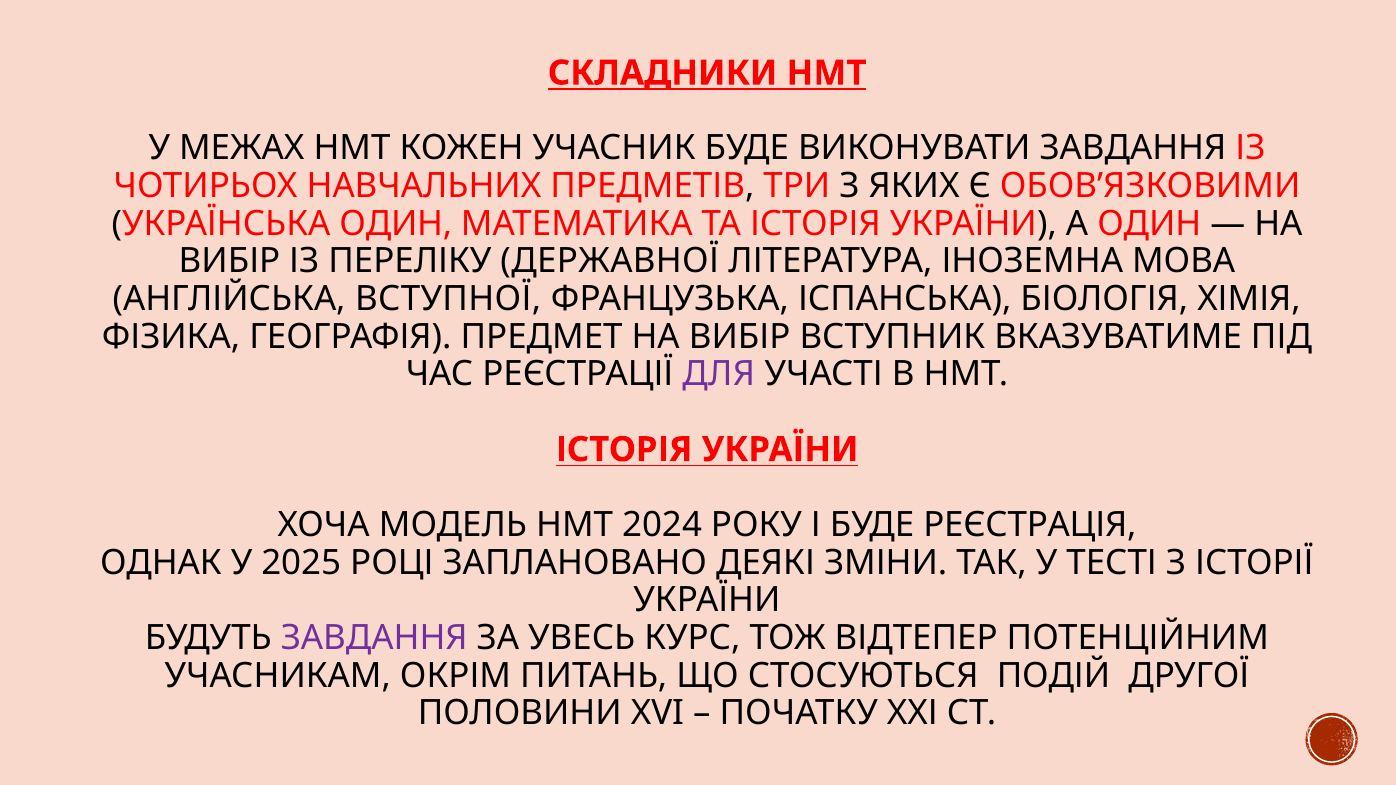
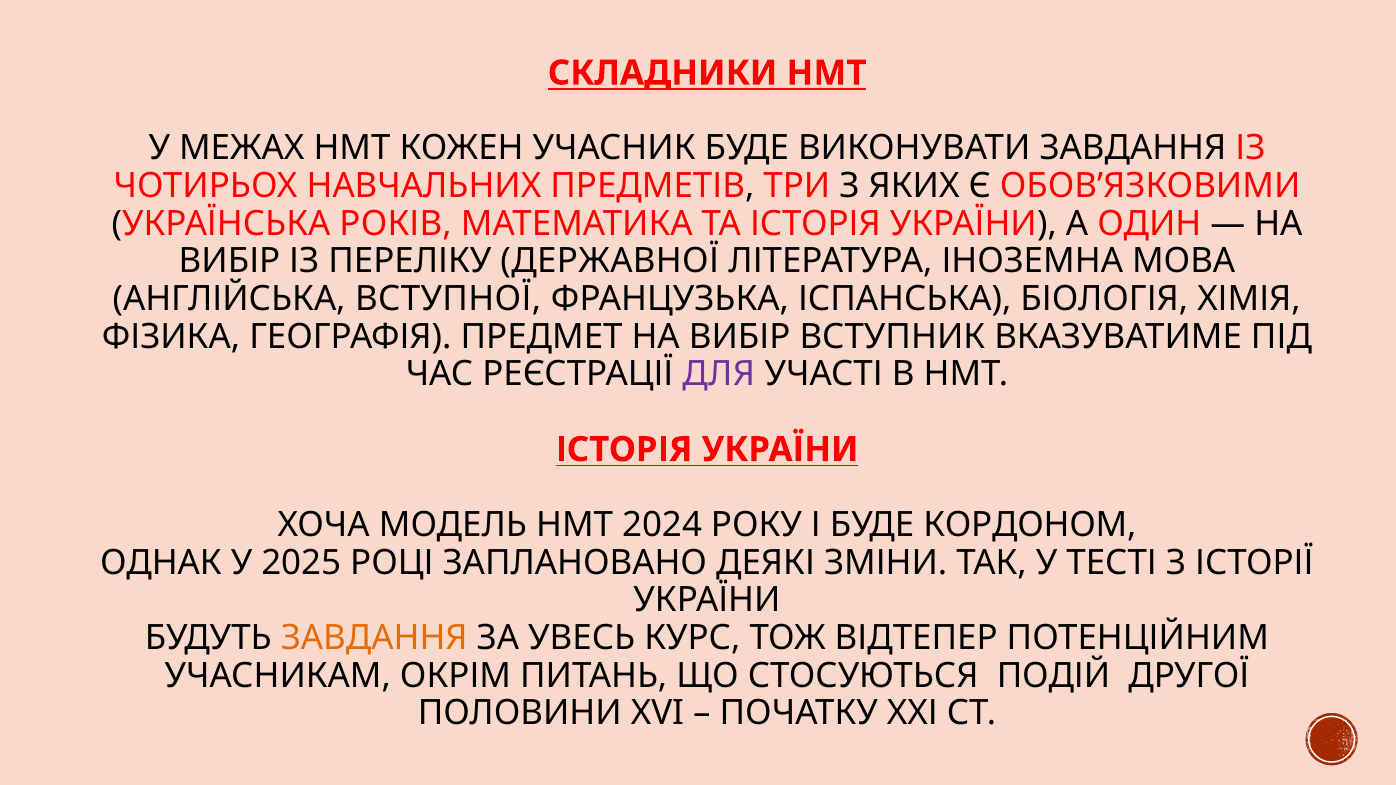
УКРАЇНСЬКА ОДИН: ОДИН -> РОКІВ (396, 224)
РЕЄСТРАЦІЯ: РЕЄСТРАЦІЯ -> КОРДОНОМ (1030, 525)
ЗАВДАННЯ colour: purple -> orange (374, 638)
